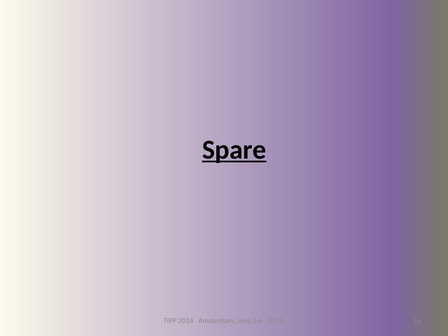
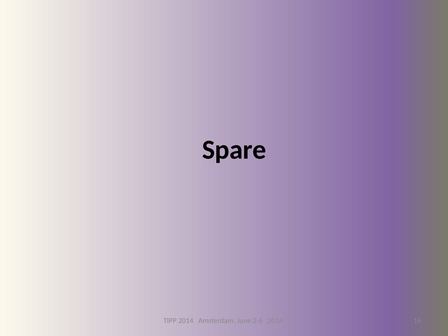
Spare underline: present -> none (234, 150)
